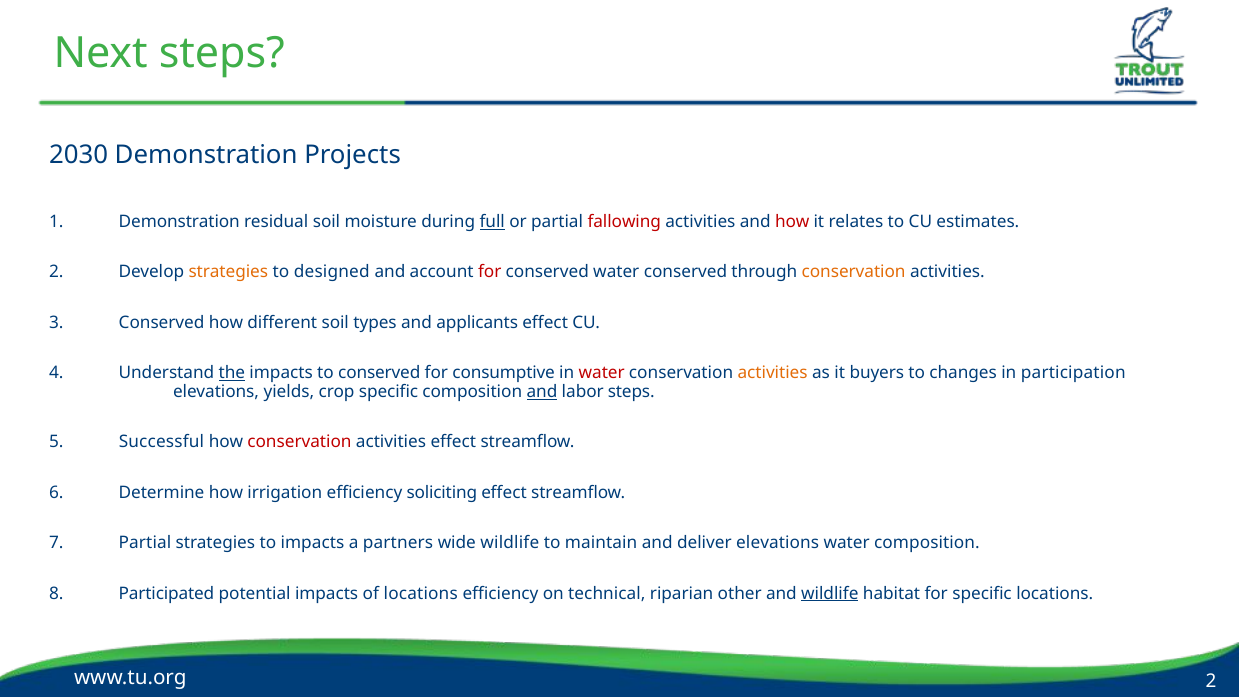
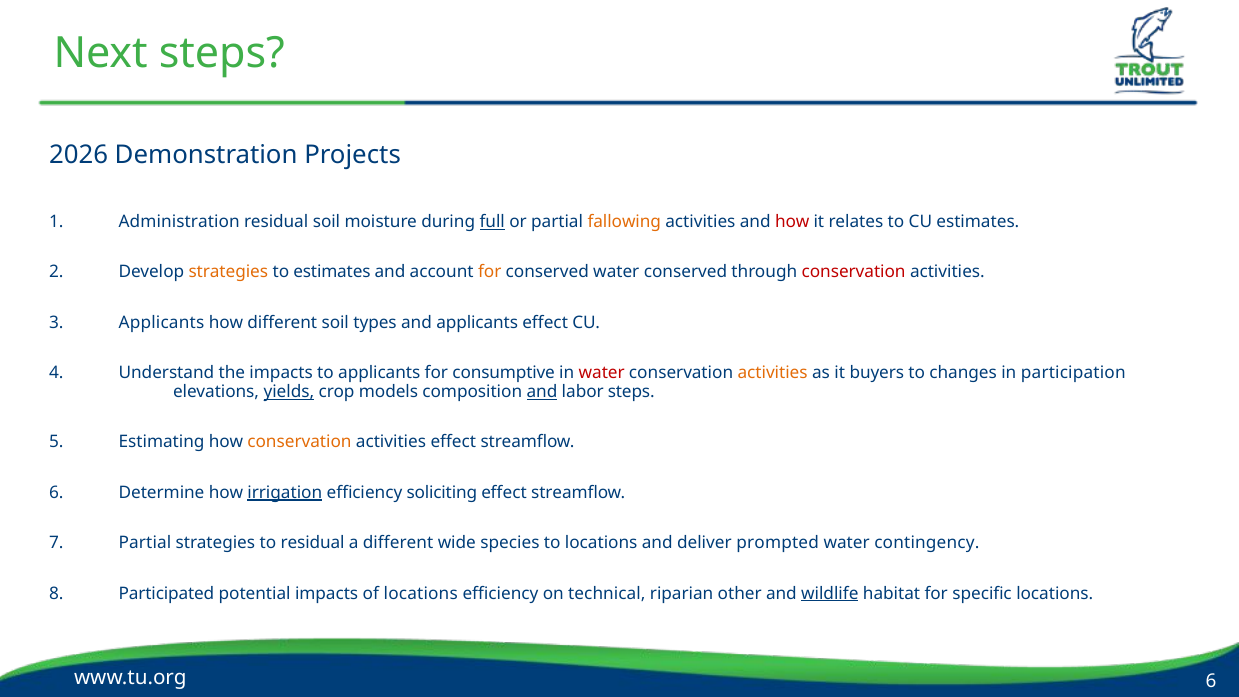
2030: 2030 -> 2026 (79, 155)
1 Demonstration: Demonstration -> Administration (179, 222)
fallowing colour: red -> orange (624, 222)
to designed: designed -> estimates (332, 272)
for colour: red -> orange (490, 272)
conservation colour: orange -> red (854, 272)
3 Conserved: Conserved -> Applicants (161, 323)
the underline: present -> none (232, 373)
to conserved: conserved -> applicants (379, 373)
yields underline: none -> present (289, 392)
crop specific: specific -> models (389, 392)
Successful: Successful -> Estimating (162, 442)
conservation colour: red -> orange (299, 442)
irrigation underline: none -> present (285, 493)
to impacts: impacts -> residual (313, 543)
a partners: partners -> different (398, 543)
wide wildlife: wildlife -> species (510, 543)
to maintain: maintain -> locations (601, 543)
deliver elevations: elevations -> prompted (778, 543)
water composition: composition -> contingency (927, 543)
www.tu.org 2: 2 -> 6 (1211, 681)
